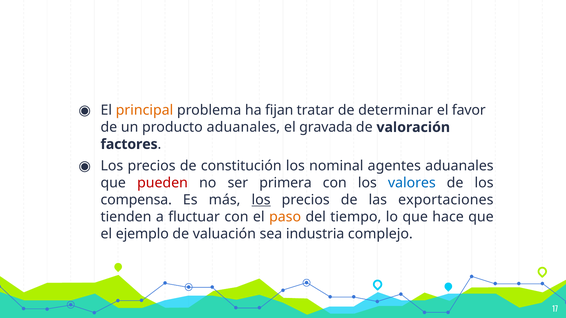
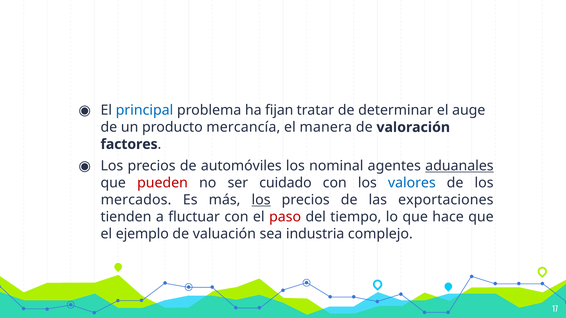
principal colour: orange -> blue (145, 110)
favor: favor -> auge (469, 110)
producto aduanales: aduanales -> mercancía (243, 127)
gravada: gravada -> manera (326, 127)
constitución: constitución -> automóviles (241, 166)
aduanales underline: none -> present (459, 166)
primera: primera -> cuidado (285, 183)
compensa: compensa -> mercados (136, 200)
paso colour: orange -> red (285, 217)
